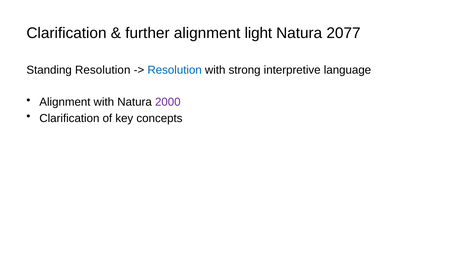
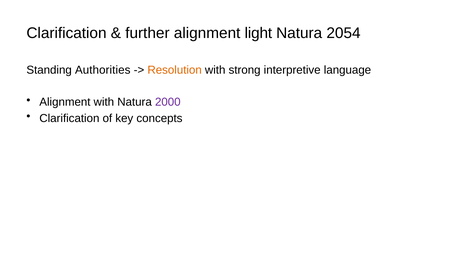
2077: 2077 -> 2054 (344, 33)
Standing Resolution: Resolution -> Authorities (103, 70)
Resolution colour: blue -> orange (175, 70)
